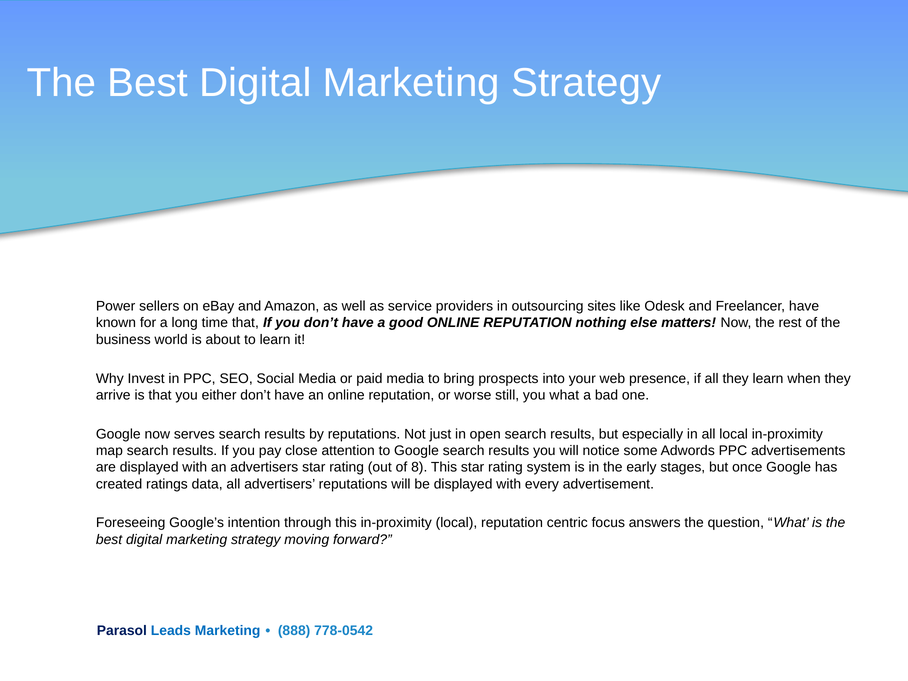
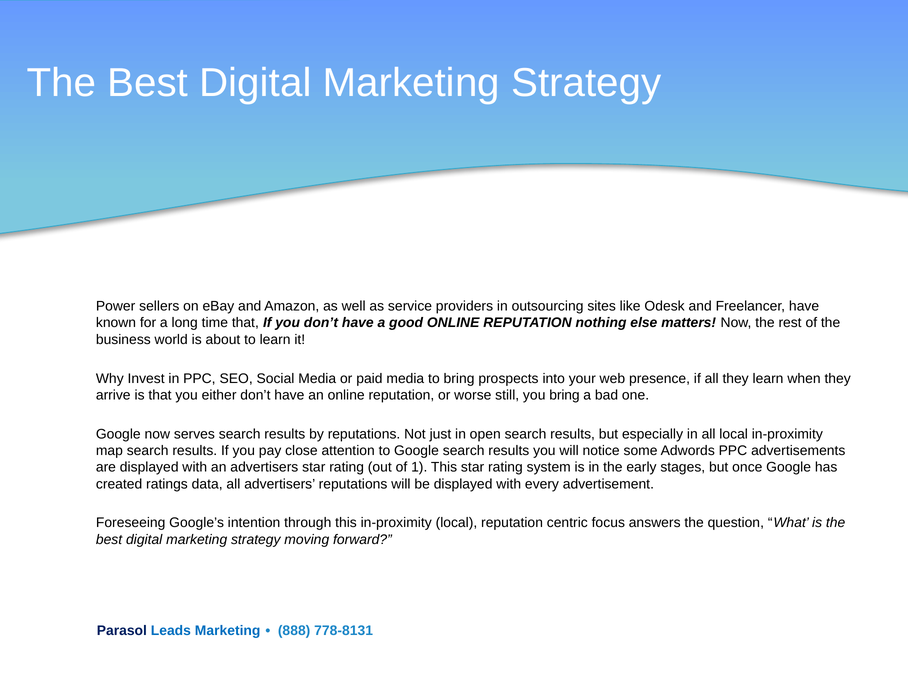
you what: what -> bring (564, 395)
8: 8 -> 1 (419, 467)
778-0542: 778-0542 -> 778-8131 (344, 630)
